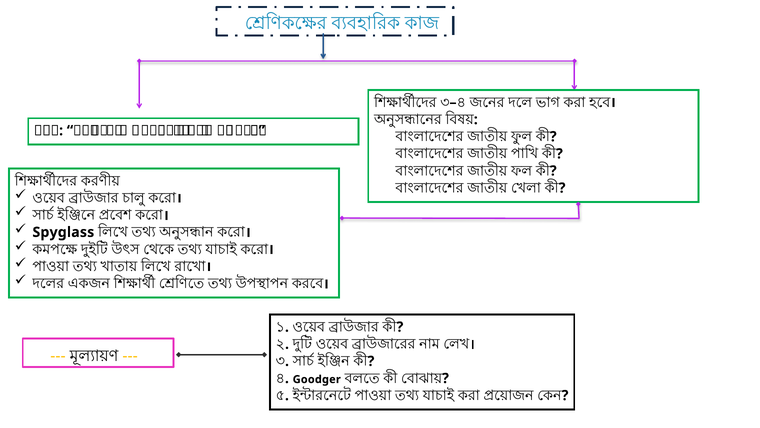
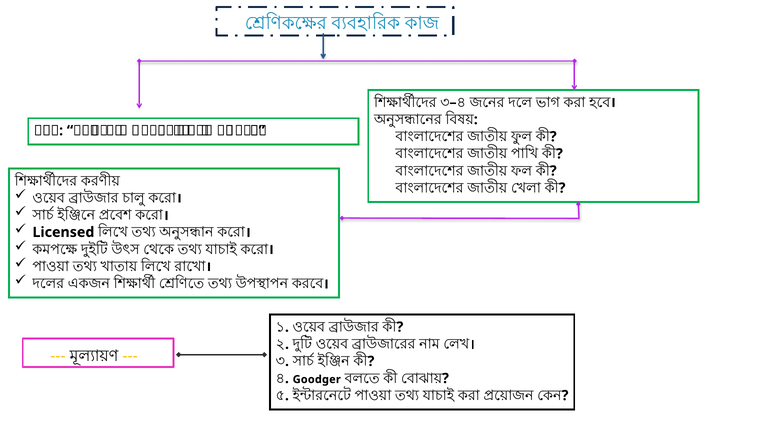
Spyglass: Spyglass -> Licensed (63, 232)
